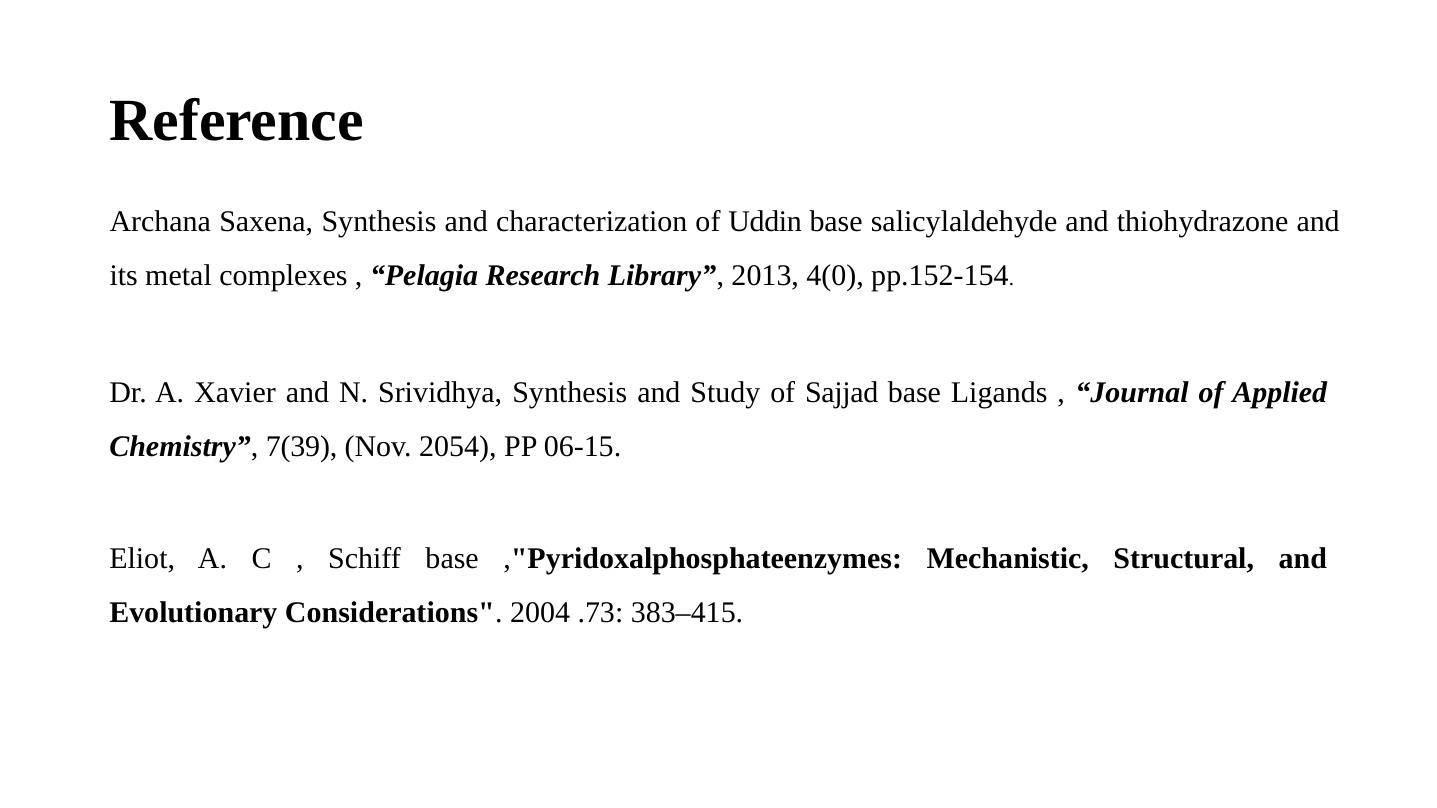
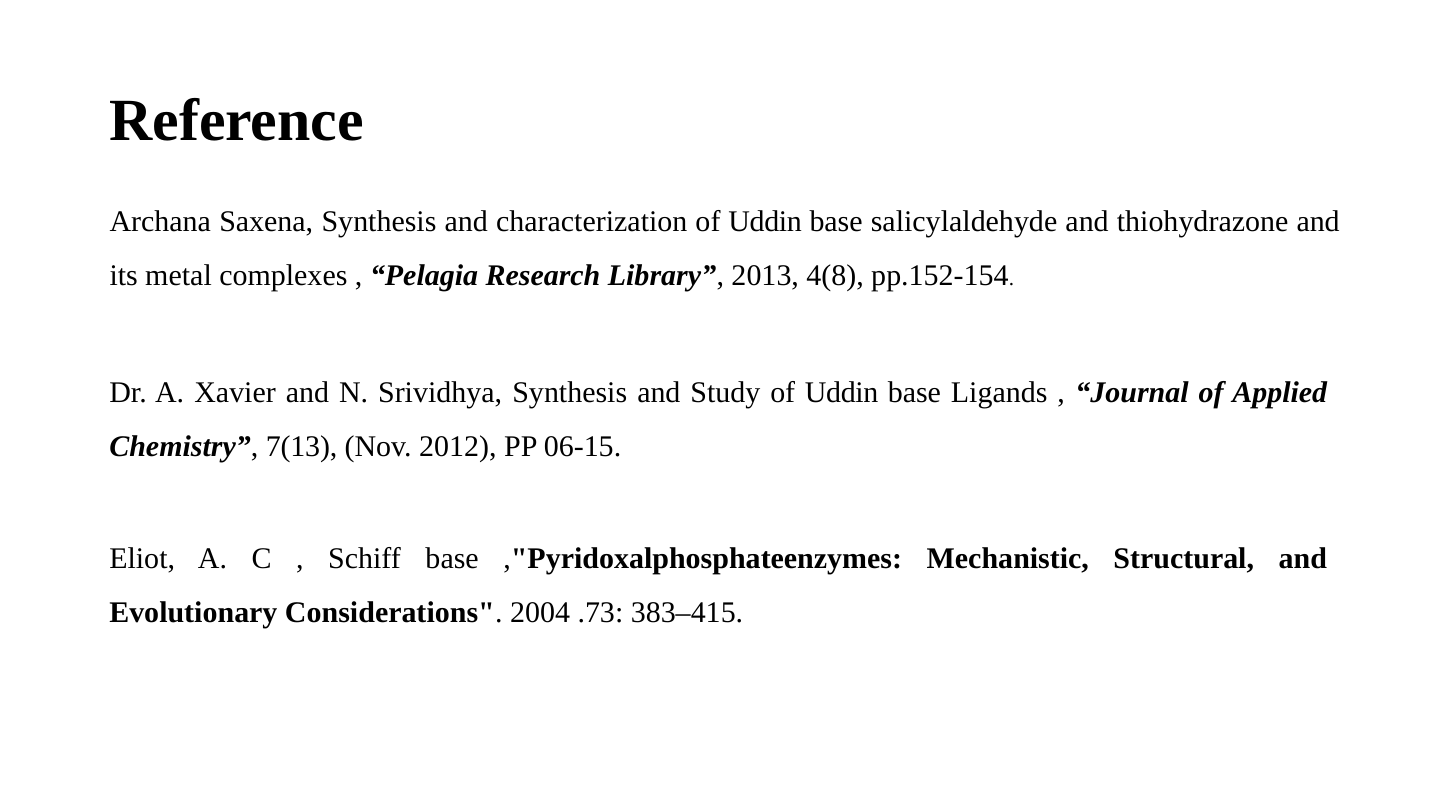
4(0: 4(0 -> 4(8 (835, 276)
Study of Sajjad: Sajjad -> Uddin (842, 393)
7(39: 7(39 -> 7(13 (302, 447)
2054: 2054 -> 2012 (458, 447)
